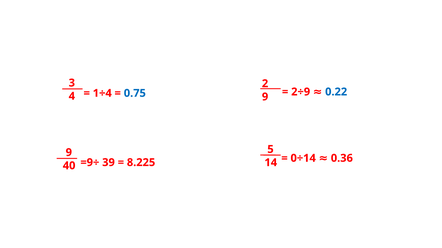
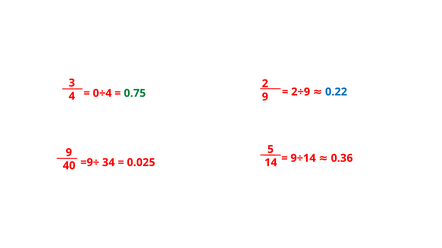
1÷4: 1÷4 -> 0÷4 (102, 93)
0.75 colour: blue -> green (135, 93)
0÷14: 0÷14 -> 9÷14 (303, 159)
39: 39 -> 34 (108, 163)
8.225: 8.225 -> 0.025 (141, 163)
